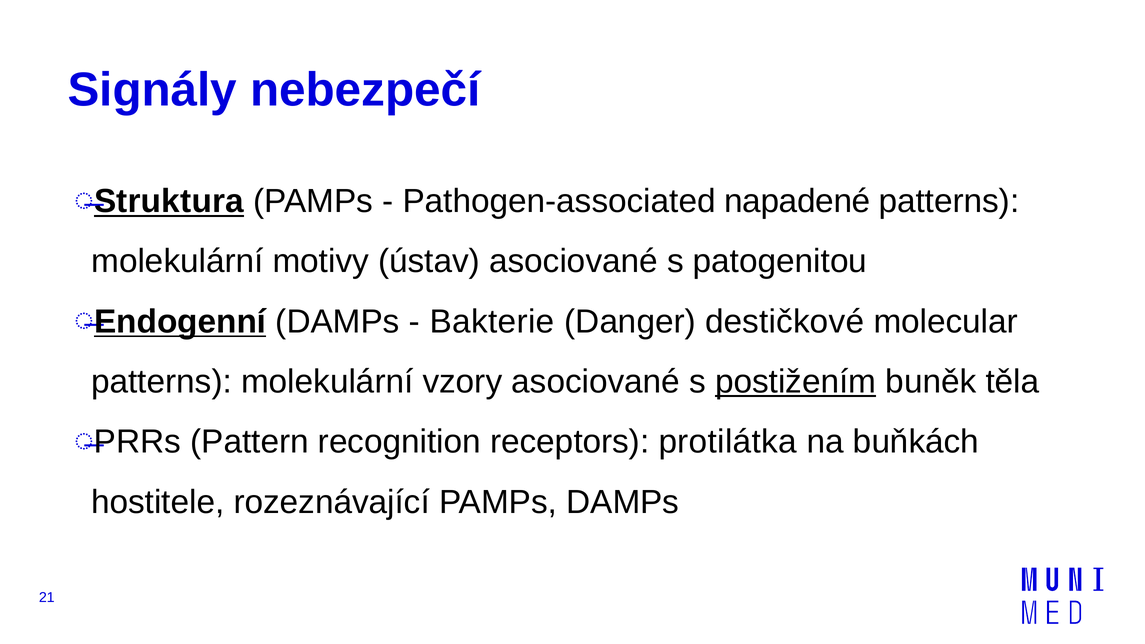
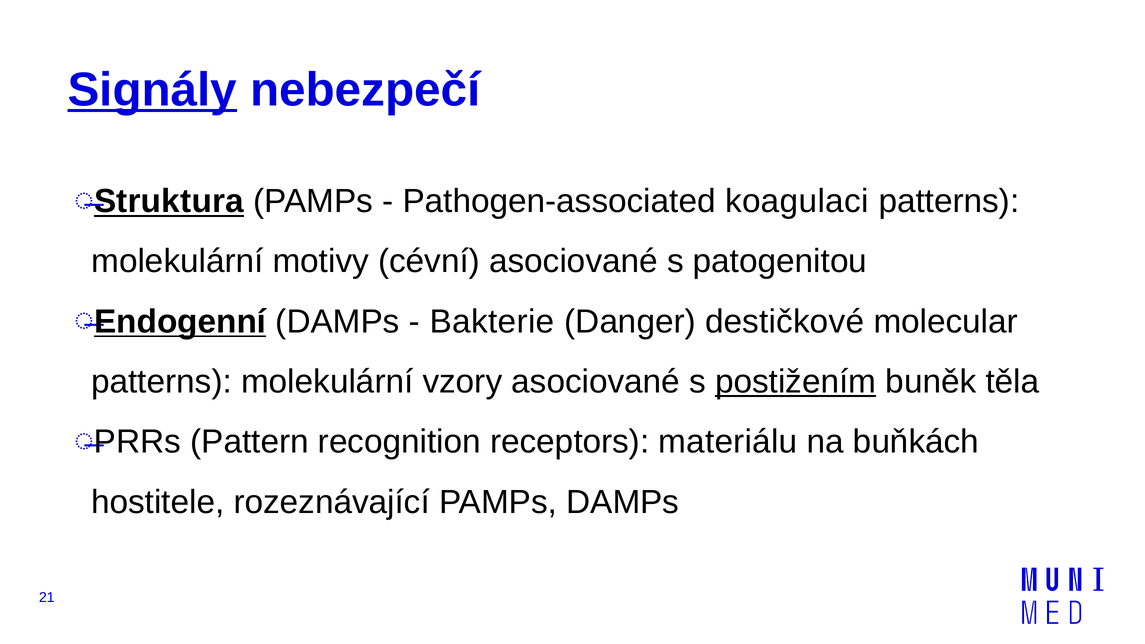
Signály underline: none -> present (152, 90)
napadené: napadené -> koagulaci (797, 201)
ústav: ústav -> cévní (429, 261)
protilátka: protilátka -> materiálu (728, 442)
